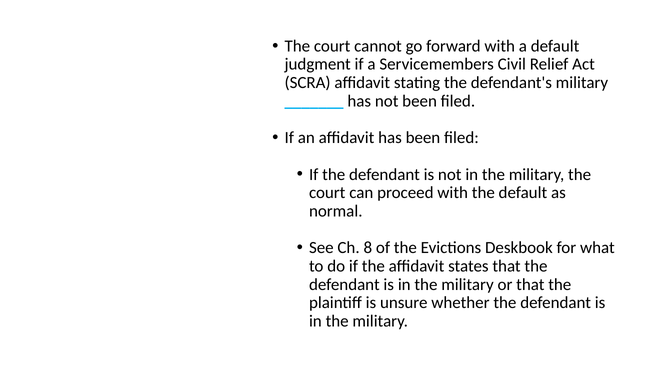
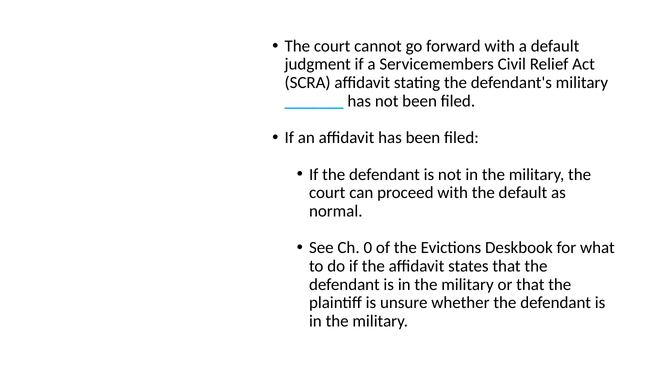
8: 8 -> 0 (368, 248)
